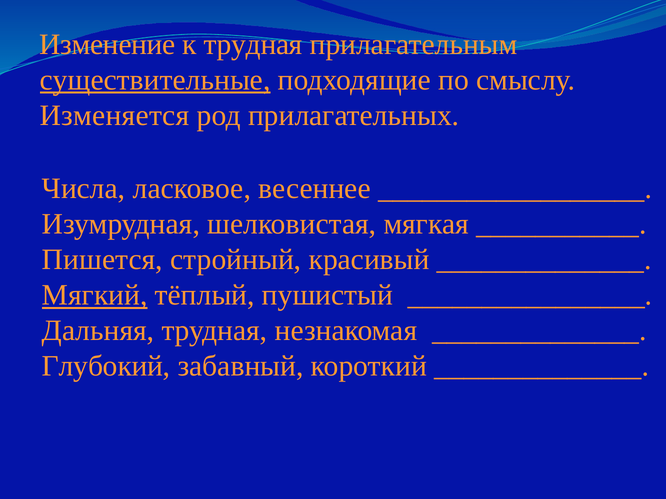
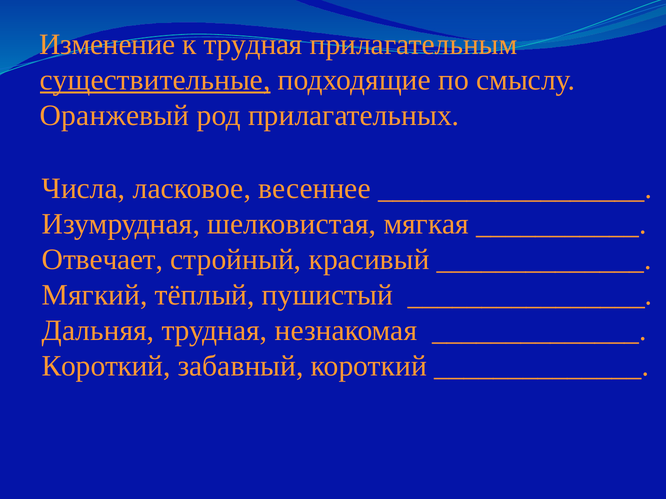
Изменяется: Изменяется -> Оранжевый (115, 115)
Пишется: Пишется -> Отвечает (103, 260)
Мягкий underline: present -> none (95, 295)
Глубокий: Глубокий -> Короткий (106, 367)
